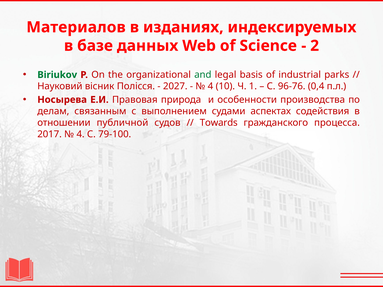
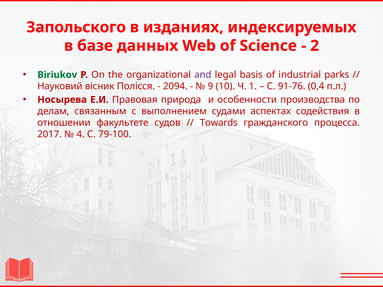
Материалов: Материалов -> Запольского (76, 27)
and colour: green -> purple (203, 75)
2027: 2027 -> 2094 (175, 86)
4: 4 -> 9 (210, 86)
96-76: 96-76 -> 91-76 (292, 86)
публичной: публичной -> факультете (123, 123)
